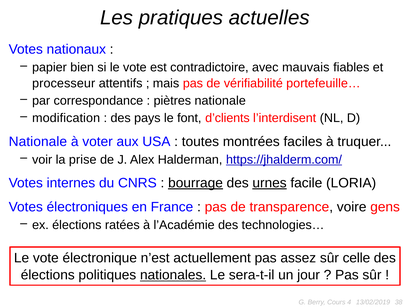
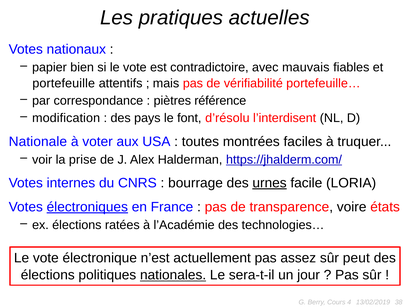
processeur: processeur -> portefeuille (64, 83)
piètres nationale: nationale -> référence (220, 101)
d’clients: d’clients -> d’résolu (227, 118)
bourrage underline: present -> none (196, 183)
électroniques underline: none -> present (87, 207)
gens: gens -> états (385, 207)
celle: celle -> peut (356, 258)
